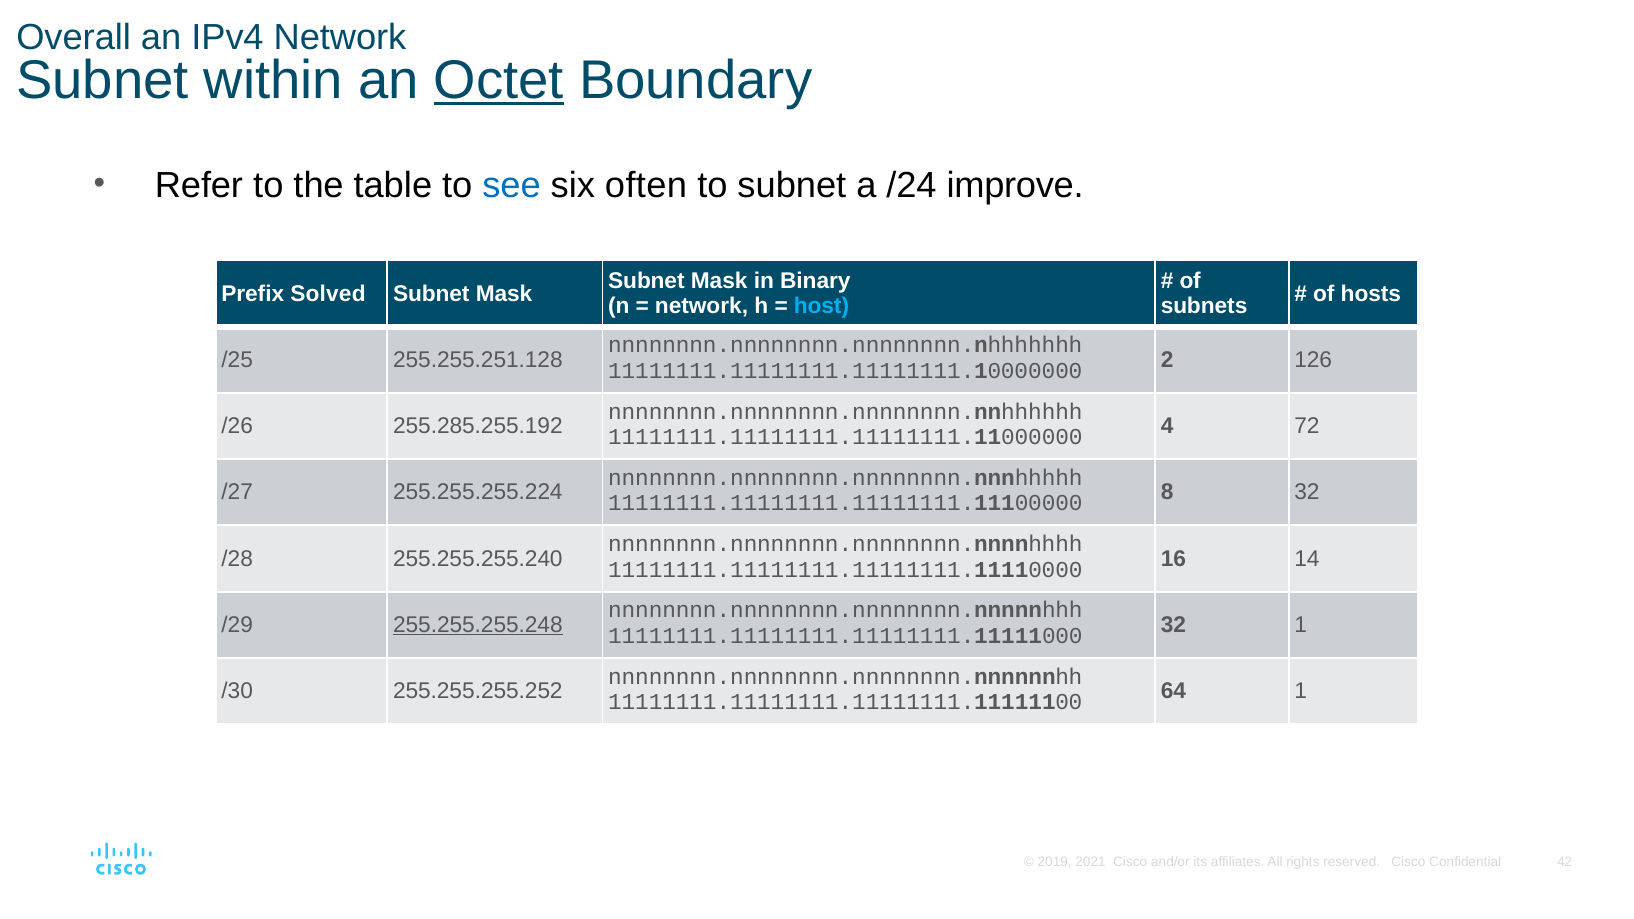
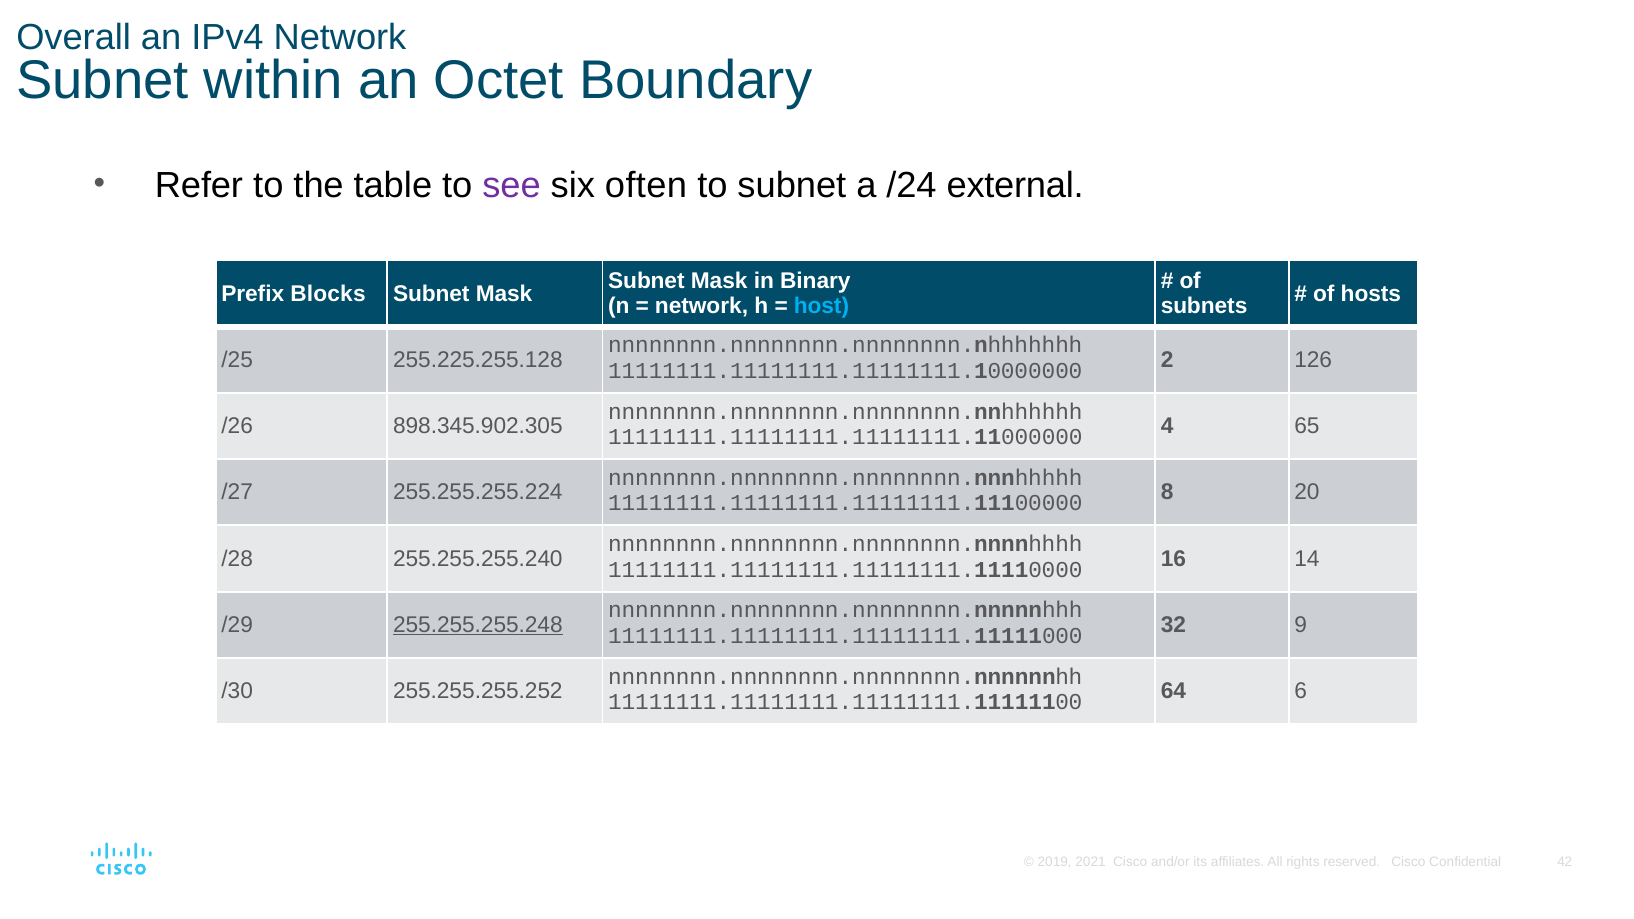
Octet underline: present -> none (499, 80)
see colour: blue -> purple (512, 185)
improve: improve -> external (1015, 185)
Solved: Solved -> Blocks (328, 294)
255.255.251.128: 255.255.251.128 -> 255.225.255.128 (478, 360)
255.285.255.192: 255.285.255.192 -> 898.345.902.305 (478, 426)
72: 72 -> 65 (1307, 426)
8 32: 32 -> 20 (1307, 493)
32 1: 1 -> 9 (1301, 625)
64 1: 1 -> 6 (1301, 691)
